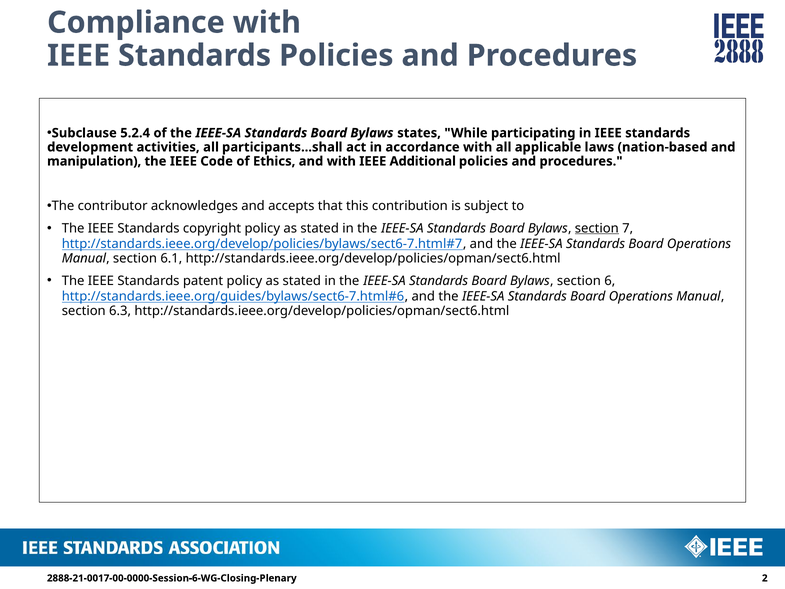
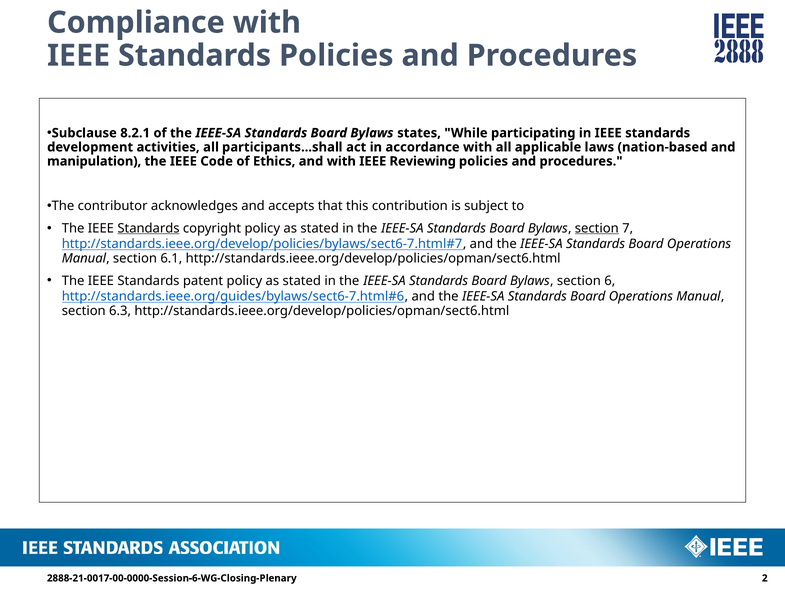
5.2.4: 5.2.4 -> 8.2.1 (135, 133)
Additional: Additional -> Reviewing (423, 161)
Standards underline: none -> present (148, 228)
